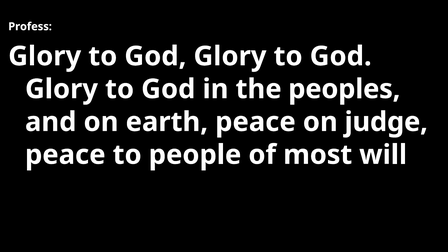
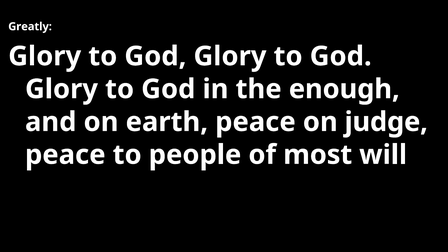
Profess: Profess -> Greatly (30, 27)
peoples: peoples -> enough (344, 89)
